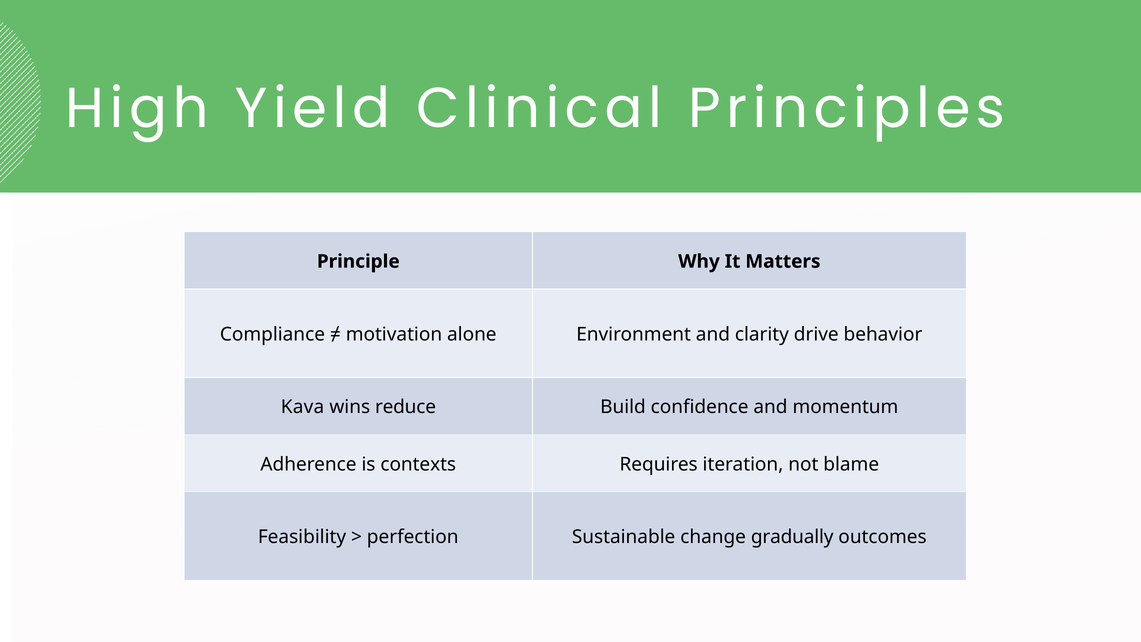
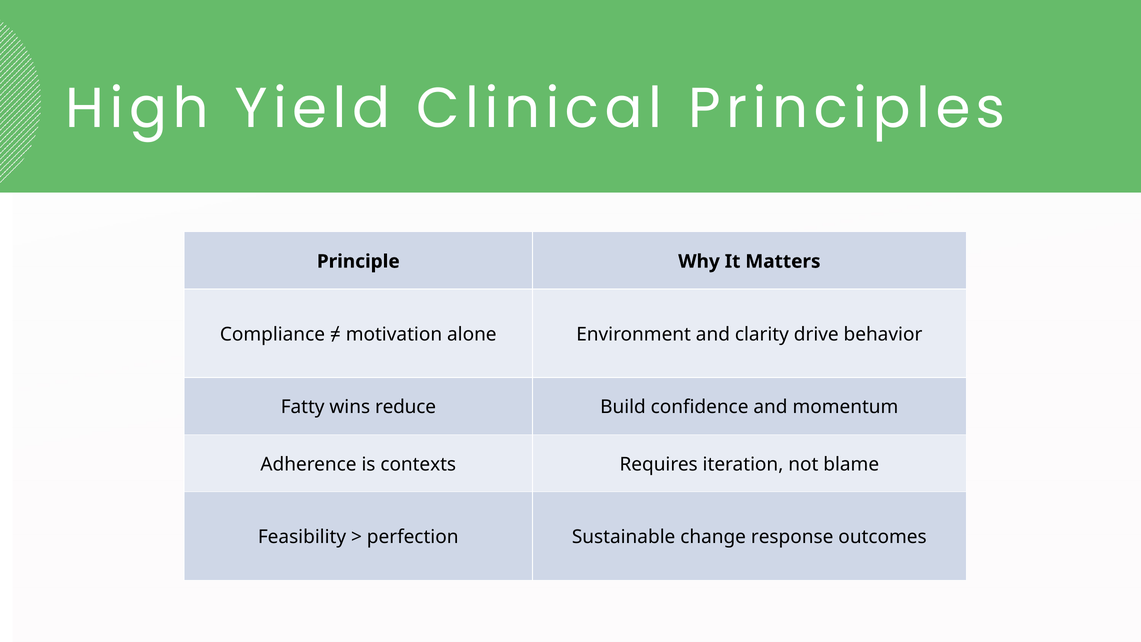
Kava: Kava -> Fatty (303, 407)
gradually: gradually -> response (792, 537)
